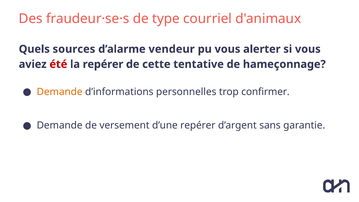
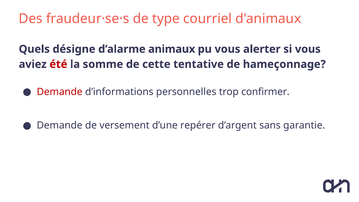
sources: sources -> désigne (74, 49)
vendeur: vendeur -> animaux (172, 49)
la repérer: repérer -> somme (103, 64)
Demande colour: orange -> red (60, 92)
